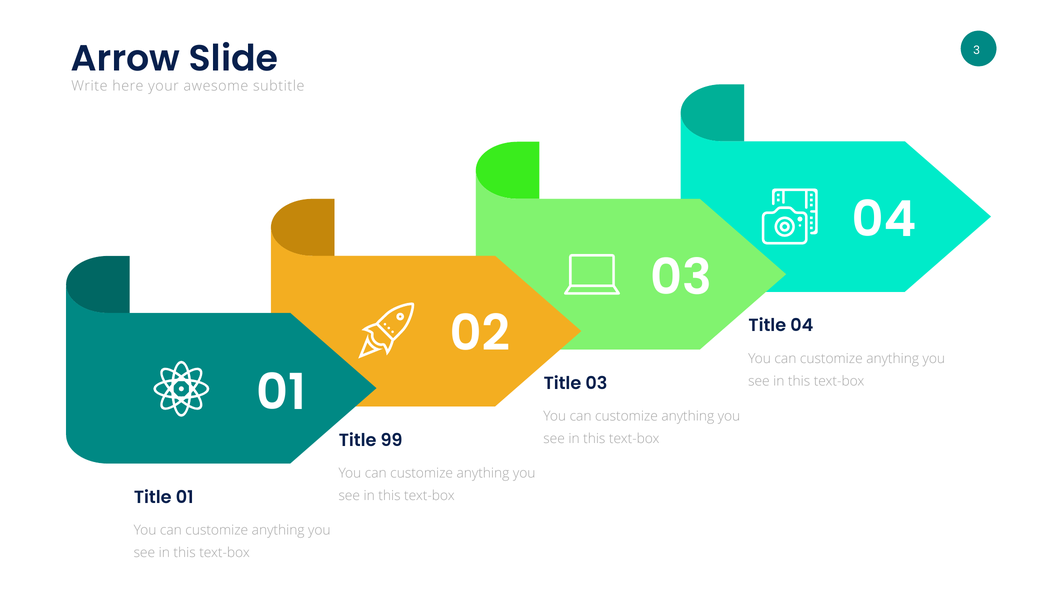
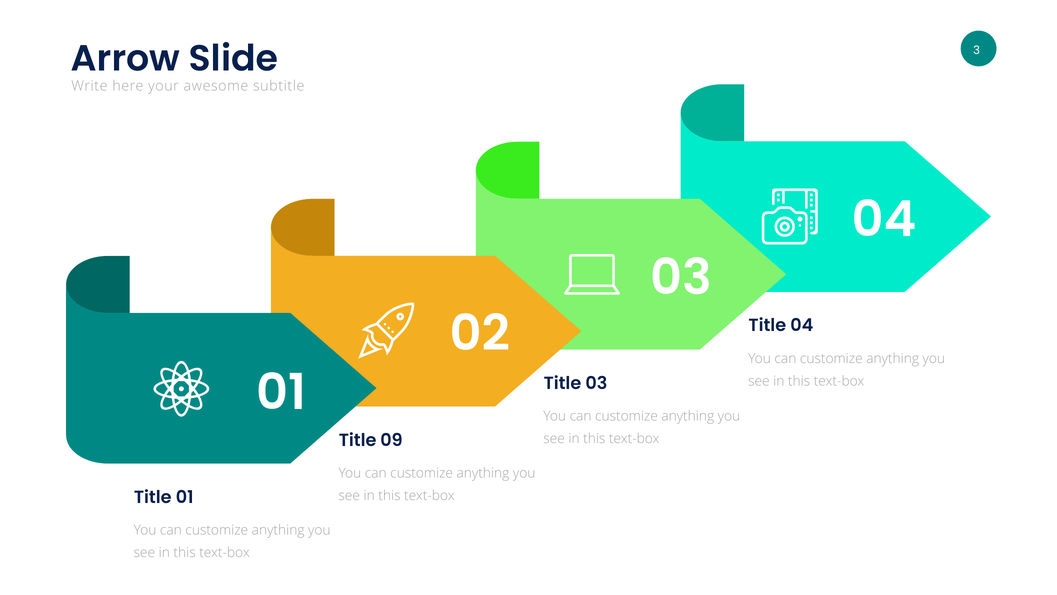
99: 99 -> 09 (391, 440)
